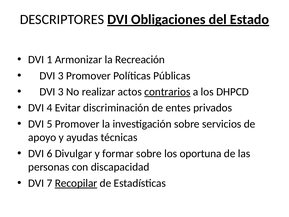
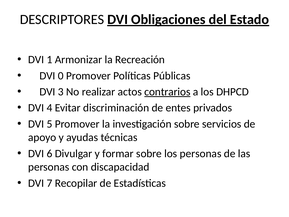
3: 3 -> 0 (61, 76)
los oportuna: oportuna -> personas (201, 153)
Recopilar underline: present -> none (76, 183)
